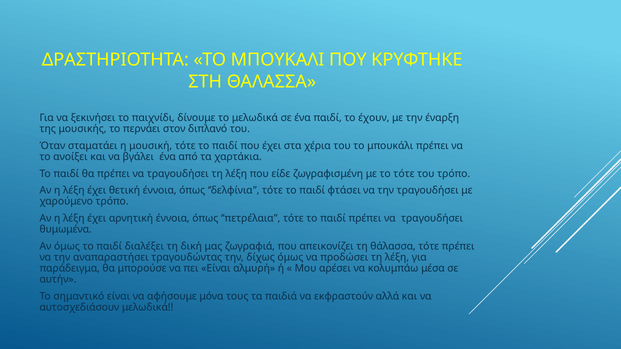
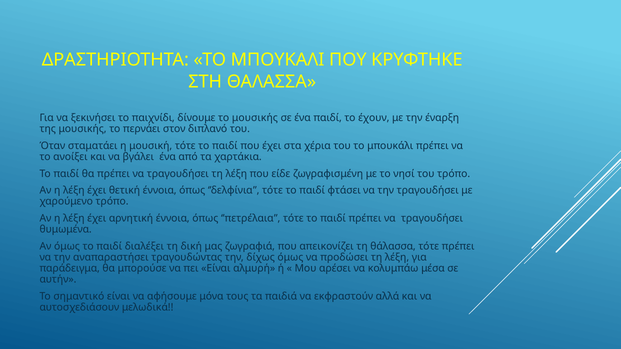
το μελωδικά: μελωδικά -> μουσικής (255, 118)
το τότε: τότε -> νησί (404, 174)
